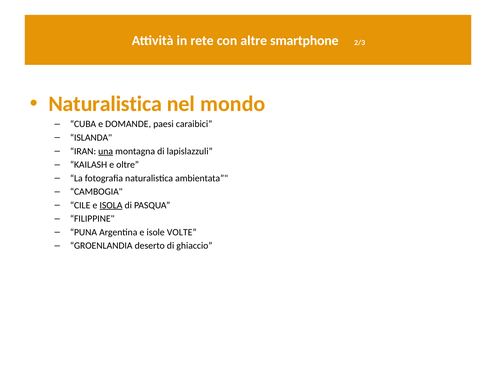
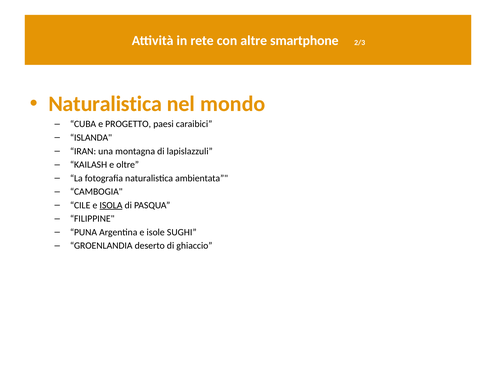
DOMANDE: DOMANDE -> PROGETTO (128, 124)
una underline: present -> none (106, 151)
VOLTE: VOLTE -> SUGHI (182, 232)
